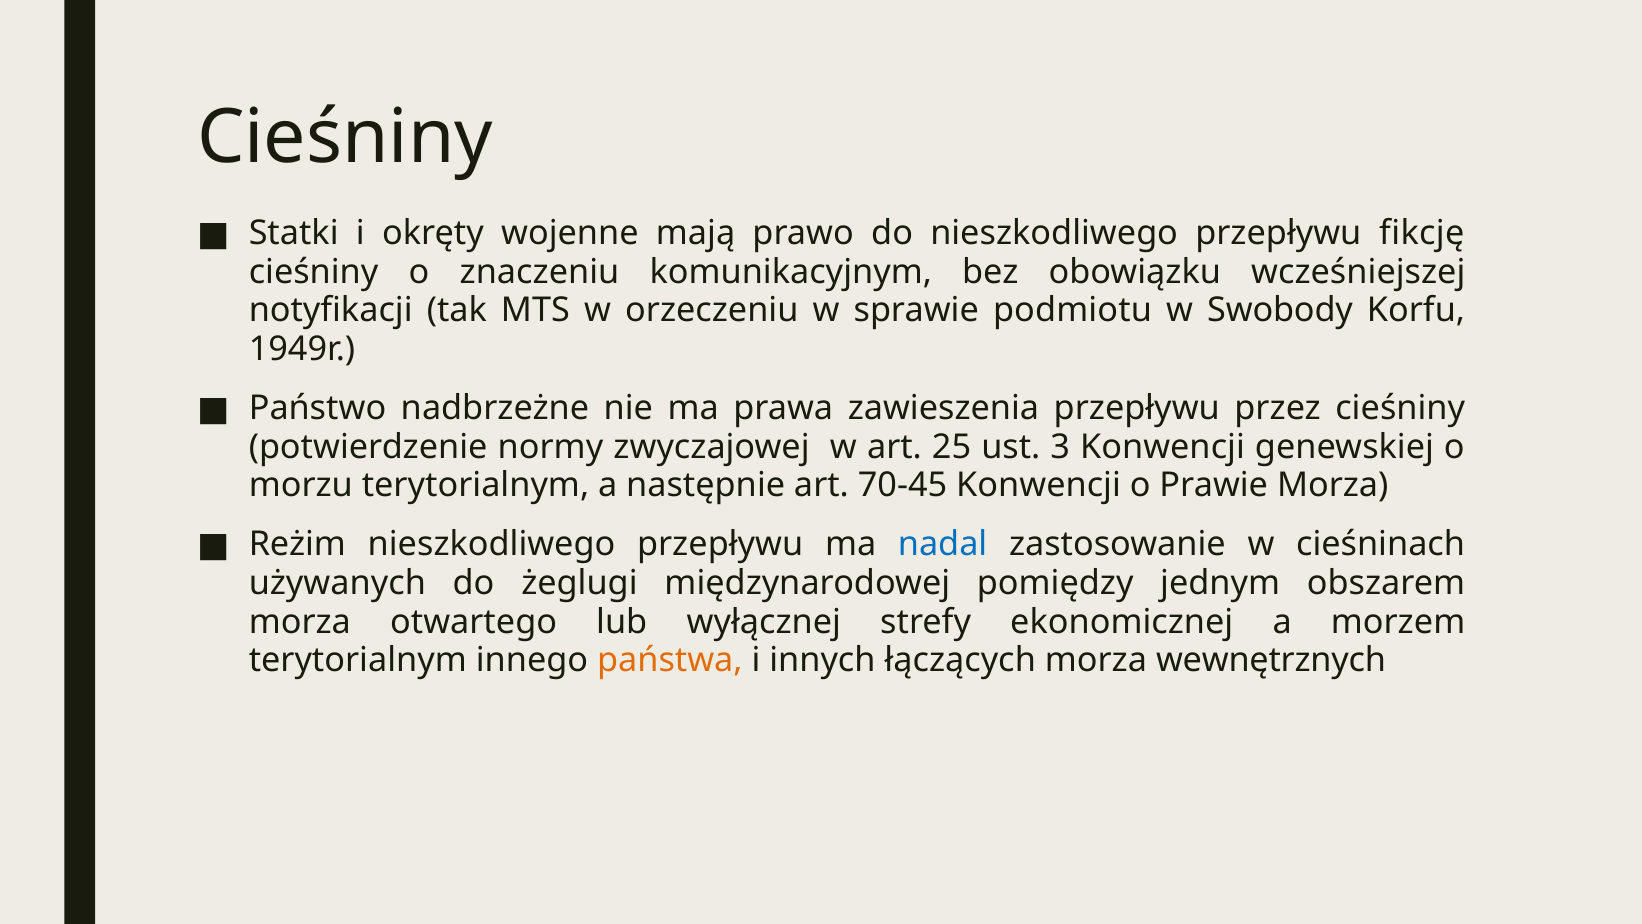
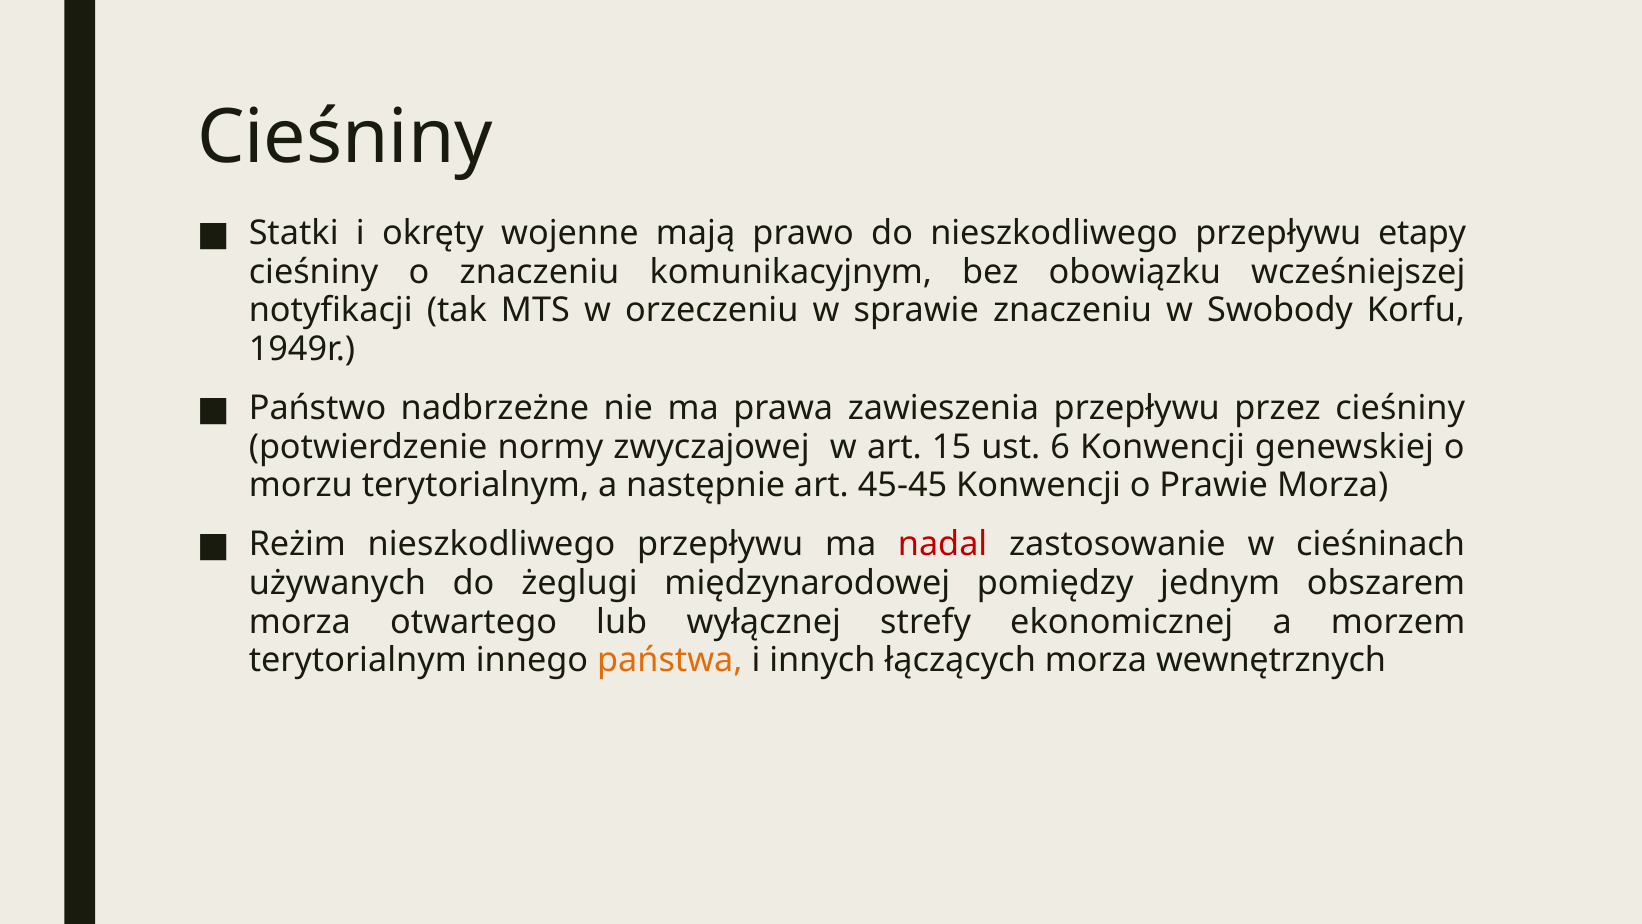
fikcję: fikcję -> etapy (1422, 233)
sprawie podmiotu: podmiotu -> znaczeniu (1073, 310)
25: 25 -> 15 (952, 447)
3: 3 -> 6 (1060, 447)
70-45: 70-45 -> 45-45 (903, 485)
nadal colour: blue -> red (943, 544)
